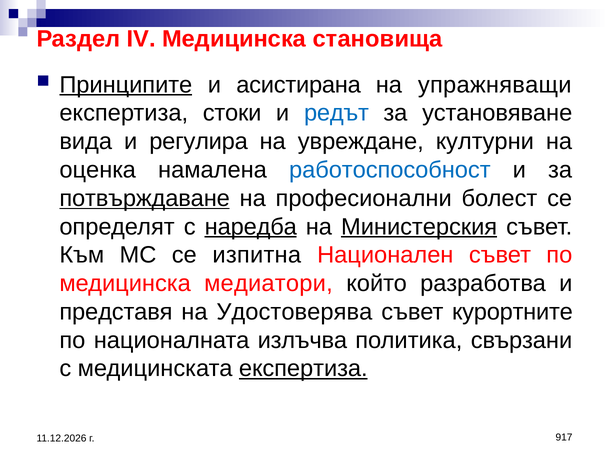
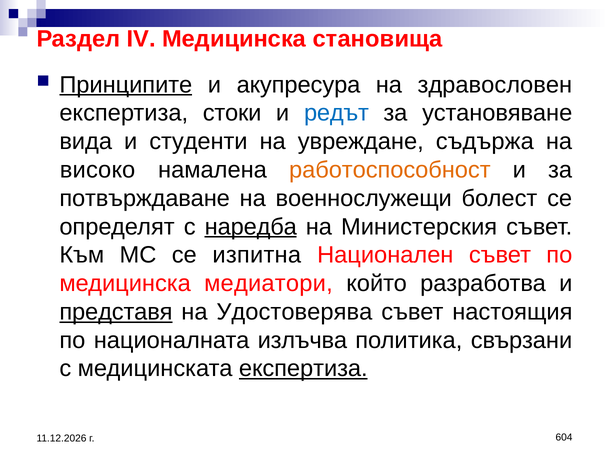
асистирана: асистирана -> акупресура (299, 85)
упражняващи: упражняващи -> здравословен (495, 85)
регулира: регулира -> студенти (198, 142)
културни: културни -> съдържа (485, 142)
оценка: оценка -> високо (98, 170)
работоспособност colour: blue -> orange (390, 170)
потвърждаване underline: present -> none (145, 199)
професионални: професионални -> военнослужещи (364, 199)
Министерския underline: present -> none (419, 227)
представя underline: none -> present (116, 312)
курортните: курортните -> настоящия (512, 312)
917: 917 -> 604 (564, 438)
